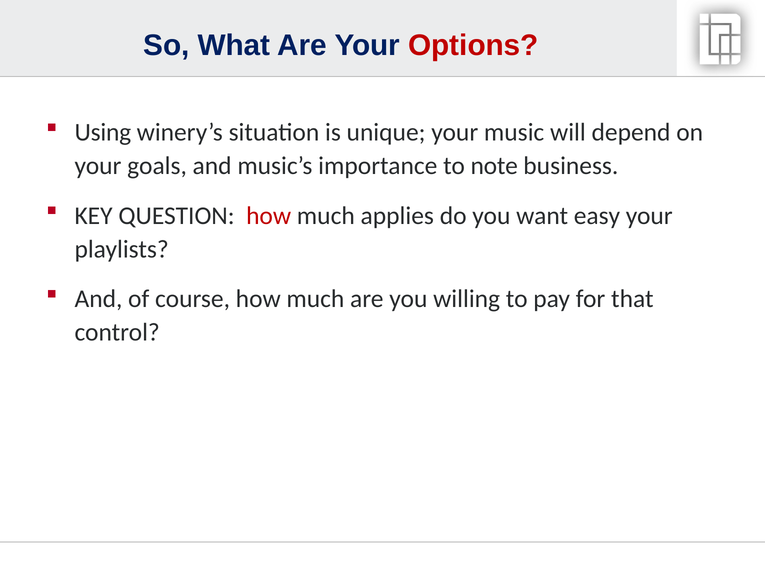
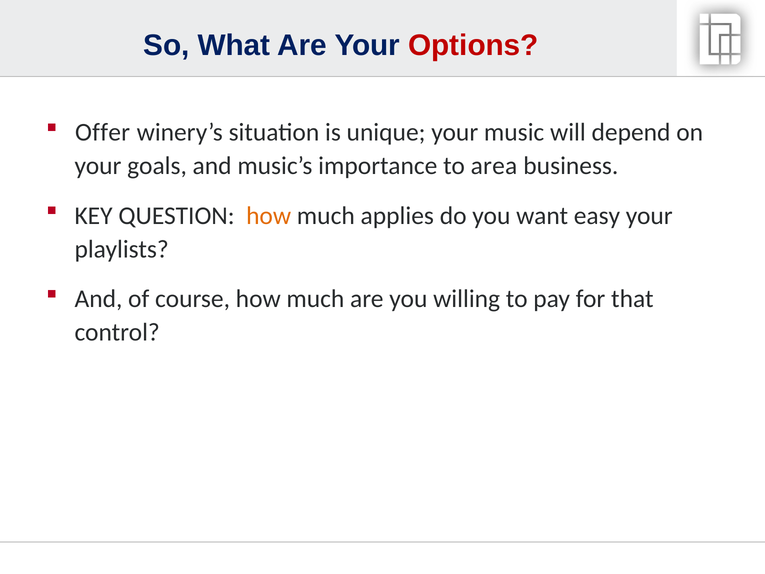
Using: Using -> Offer (103, 132)
note: note -> area (494, 166)
how colour: red -> orange (269, 216)
